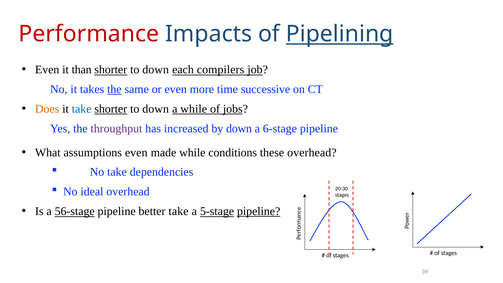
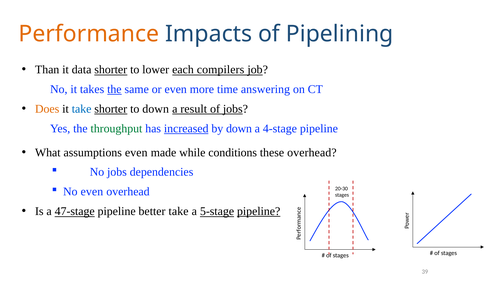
Performance colour: red -> orange (89, 34)
Pipelining underline: present -> none (340, 34)
Even: Even -> Than (47, 70)
than: than -> data (82, 70)
down: down -> lower (156, 70)
successive: successive -> answering (265, 89)
a while: while -> result (194, 109)
throughput colour: purple -> green (116, 129)
increased underline: none -> present (186, 129)
6-stage: 6-stage -> 4-stage (280, 129)
No take: take -> jobs (117, 172)
No ideal: ideal -> even (92, 192)
56-stage: 56-stage -> 47-stage (75, 211)
